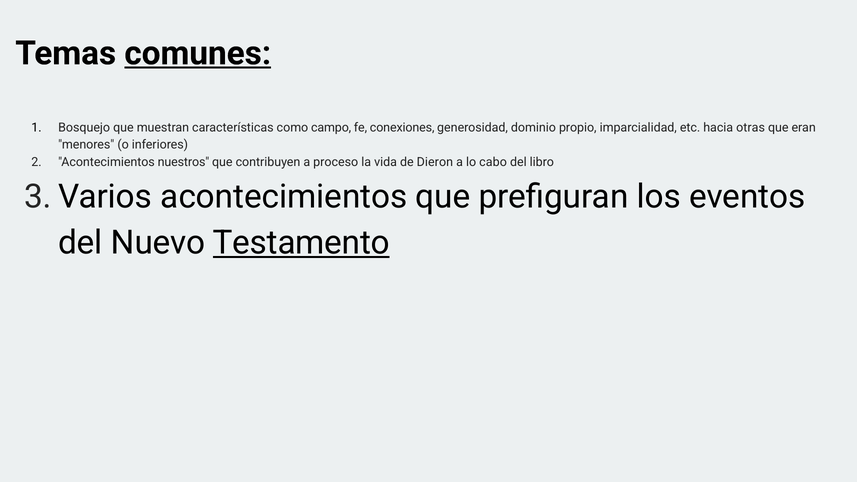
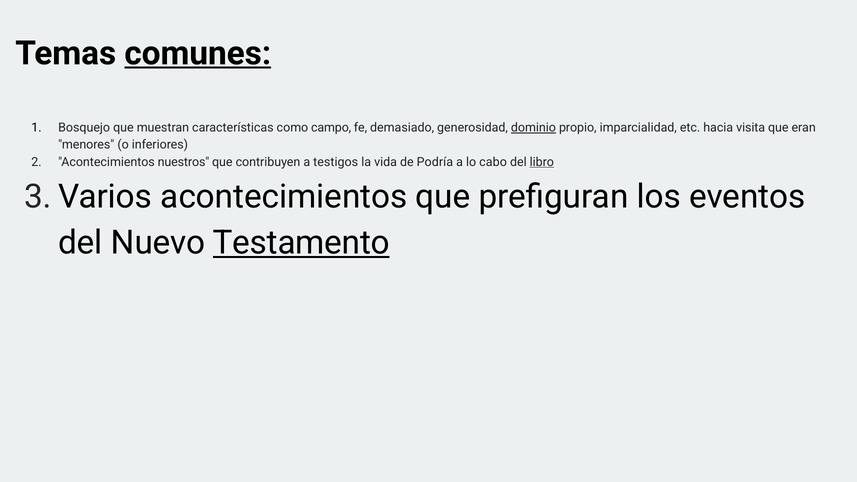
conexiones: conexiones -> demasiado (402, 128)
dominio underline: none -> present (533, 128)
otras: otras -> visita (751, 128)
proceso: proceso -> testigos (336, 162)
Dieron: Dieron -> Podría (435, 162)
libro underline: none -> present (542, 162)
